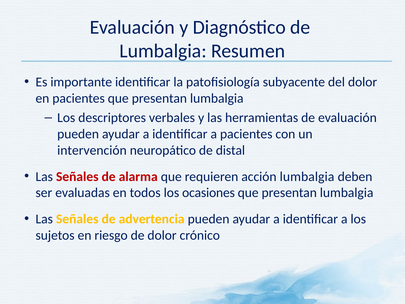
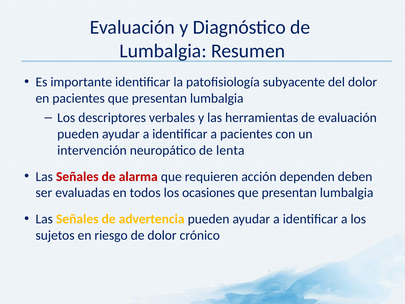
distal: distal -> lenta (230, 150)
acción lumbalgia: lumbalgia -> dependen (307, 176)
